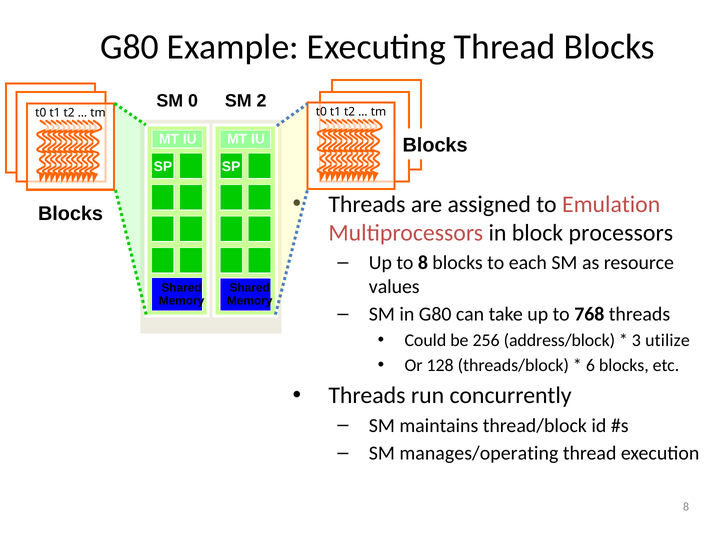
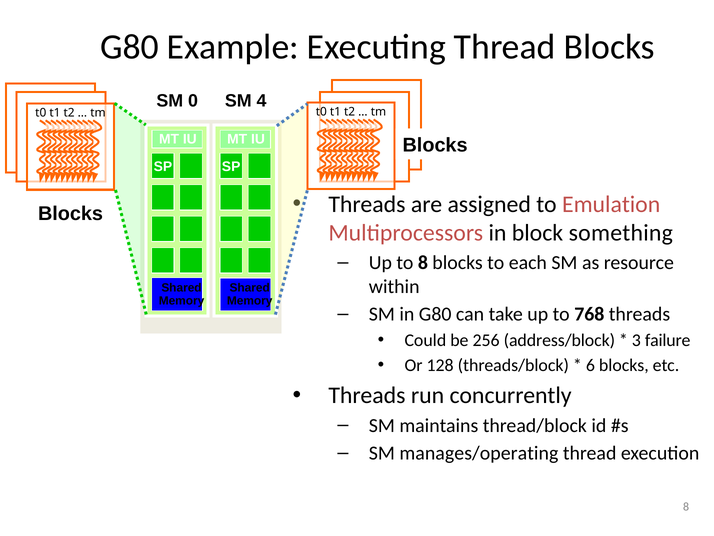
2: 2 -> 4 (262, 101)
processors: processors -> something (621, 233)
values: values -> within (394, 286)
utilize: utilize -> failure (668, 340)
